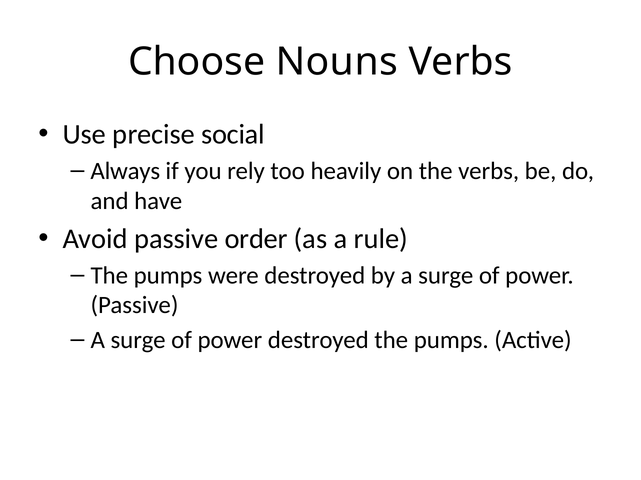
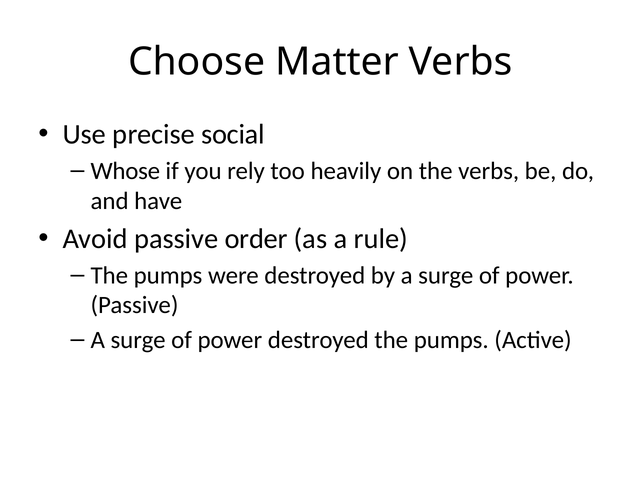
Nouns: Nouns -> Matter (337, 62)
Always: Always -> Whose (125, 171)
